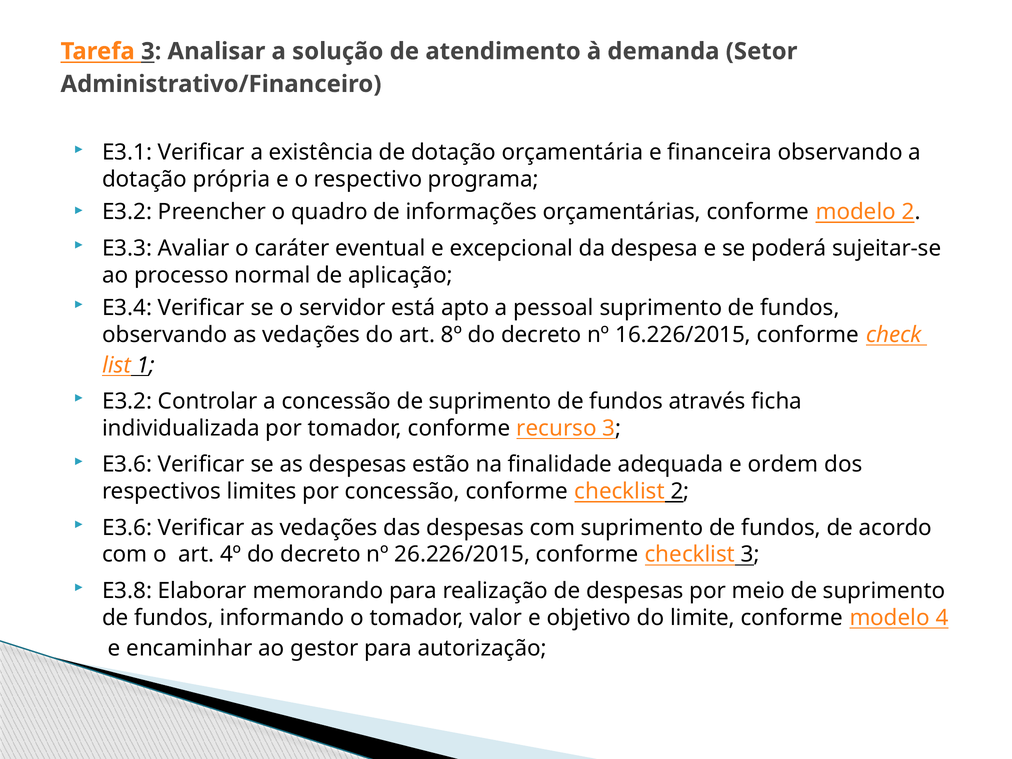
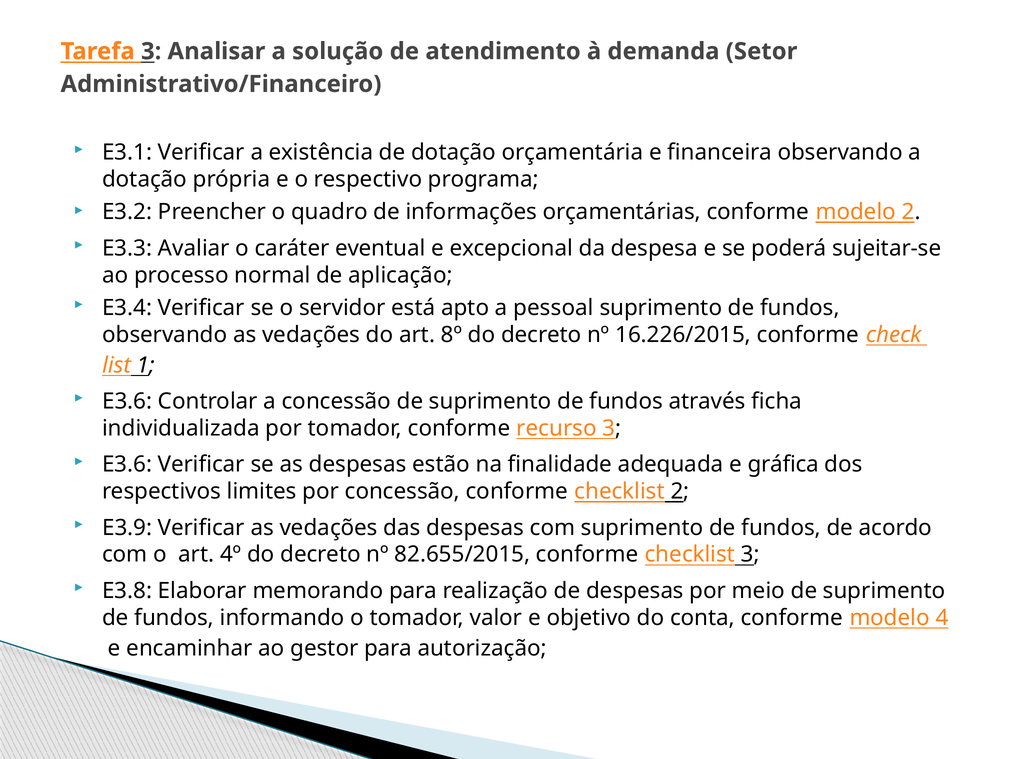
E3.2: E3.2 -> E3.6 (127, 401)
ordem: ordem -> gráfica (783, 464)
E3.6: E3.6 -> E3.9 (127, 528)
26.226/2015: 26.226/2015 -> 82.655/2015 (462, 555)
limite: limite -> conta (702, 618)
